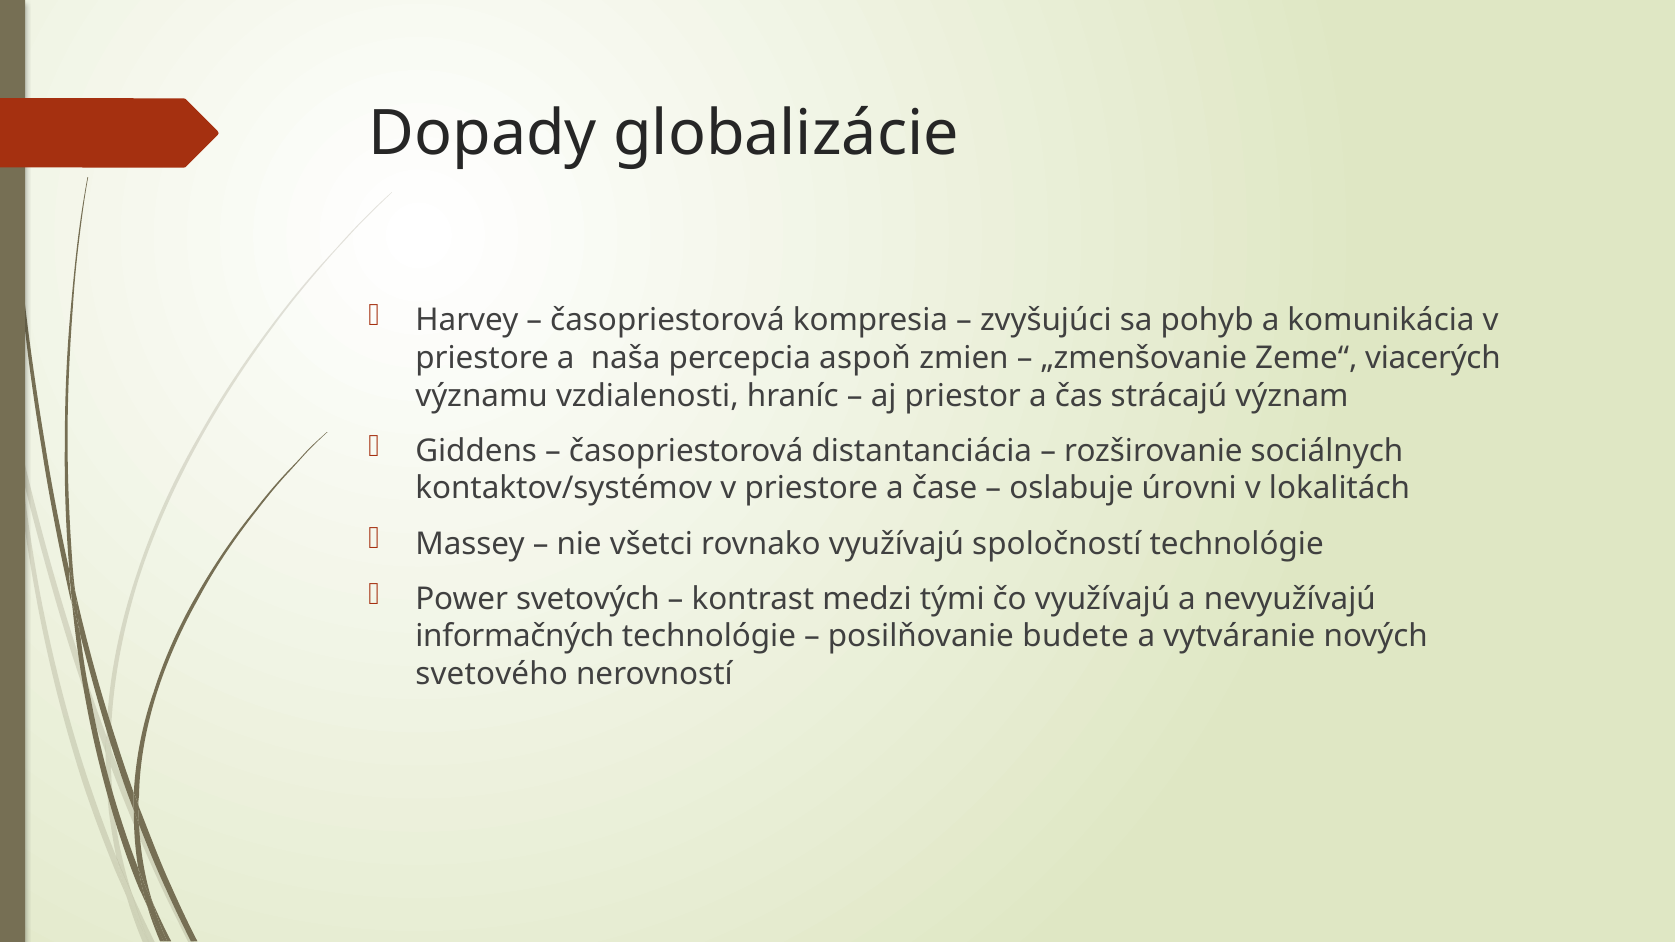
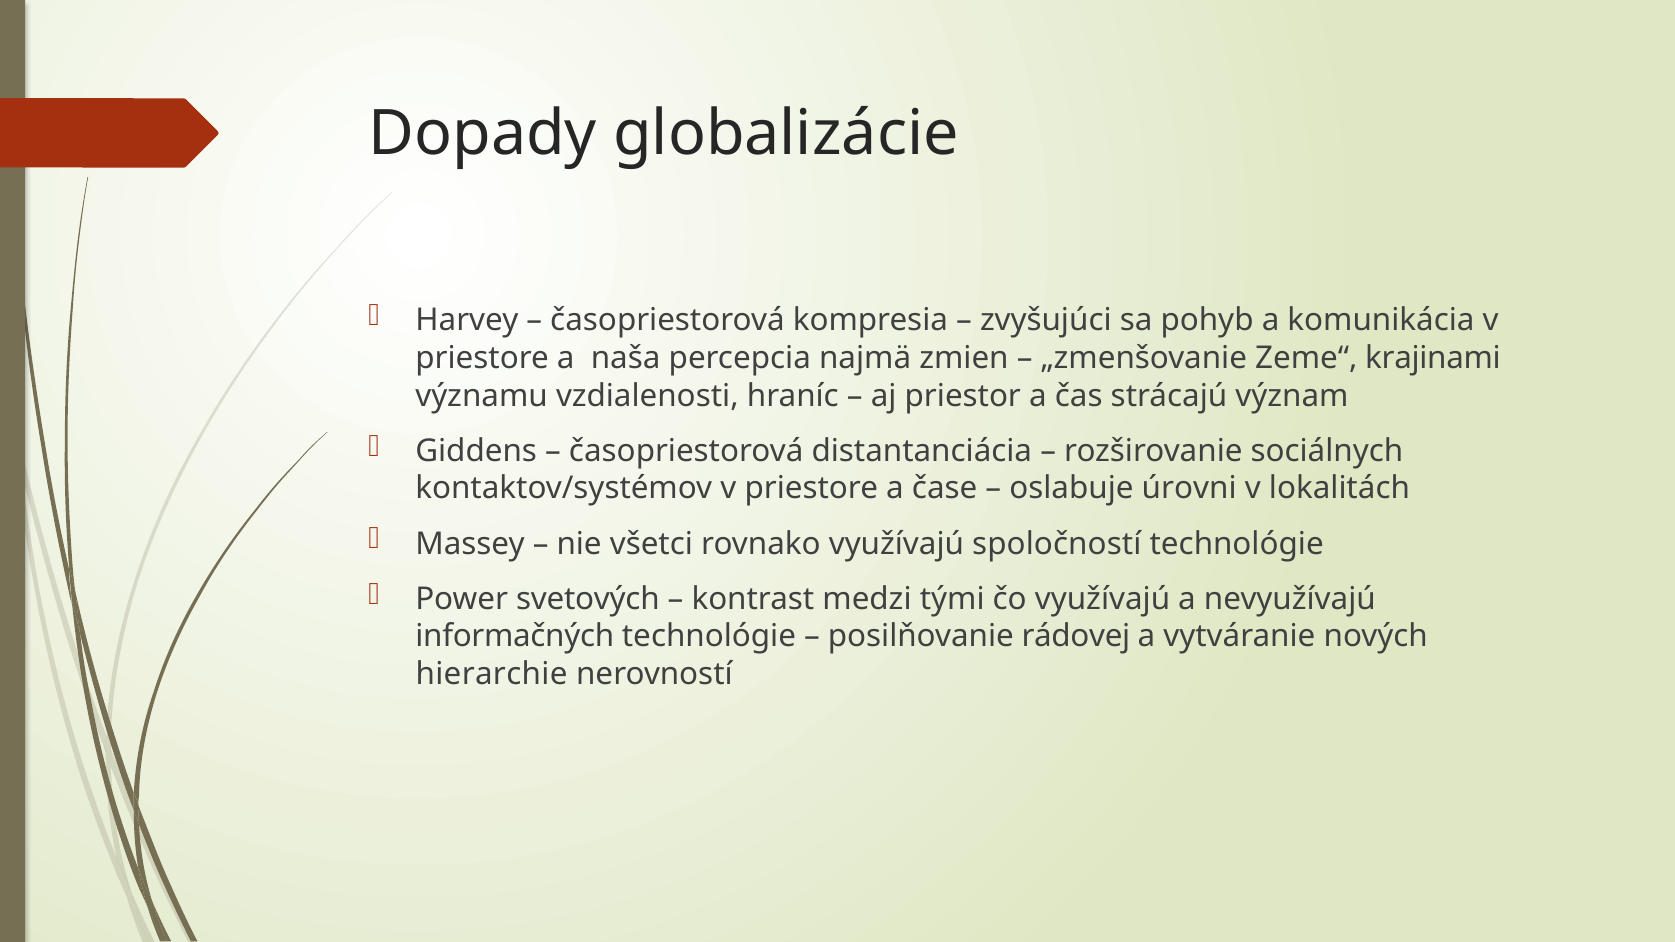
aspoň: aspoň -> najmä (865, 358)
viacerých: viacerých -> krajinami (1433, 358)
budete: budete -> rádovej (1076, 637)
svetového: svetového -> hierarchie (492, 674)
